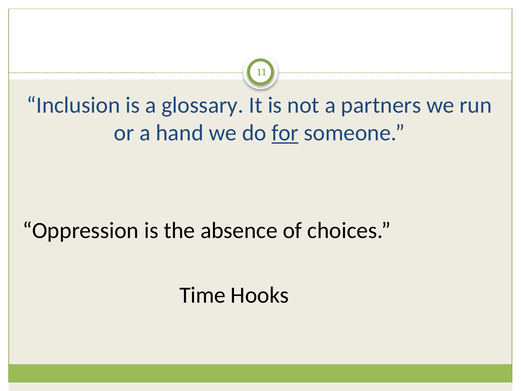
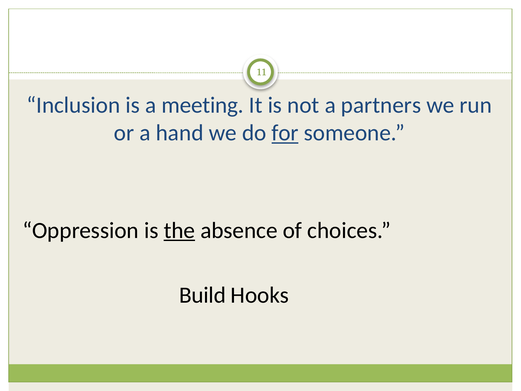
glossary: glossary -> meeting (203, 105)
the underline: none -> present (179, 230)
Time: Time -> Build (203, 295)
